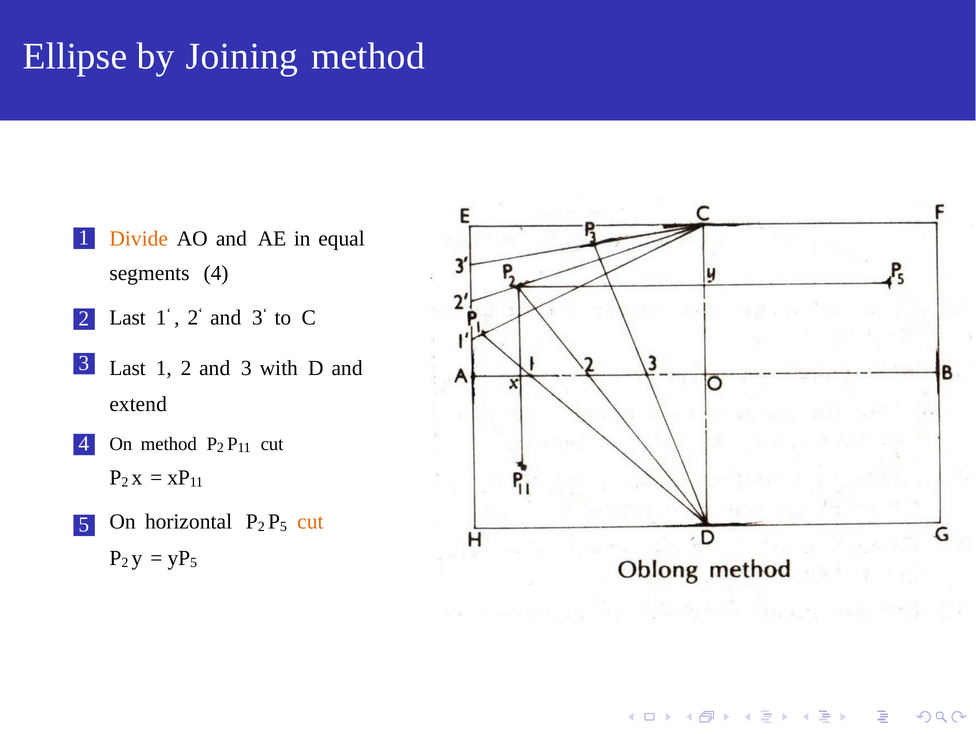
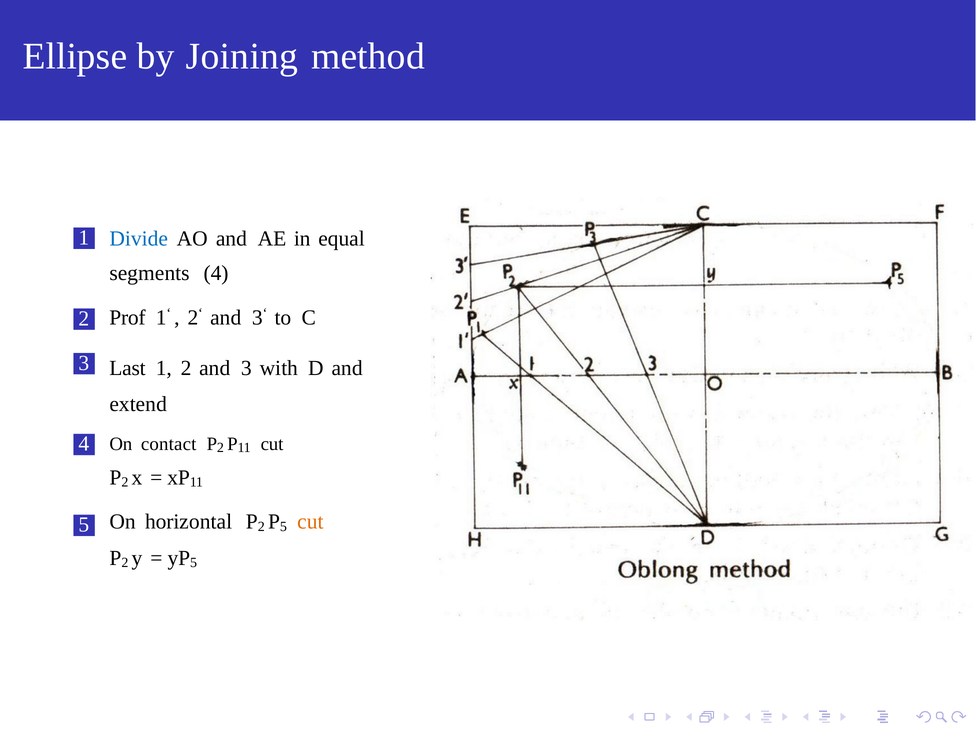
Divide colour: orange -> blue (139, 239)
Last: Last -> Prof (127, 318)
On method: method -> contact (169, 444)
